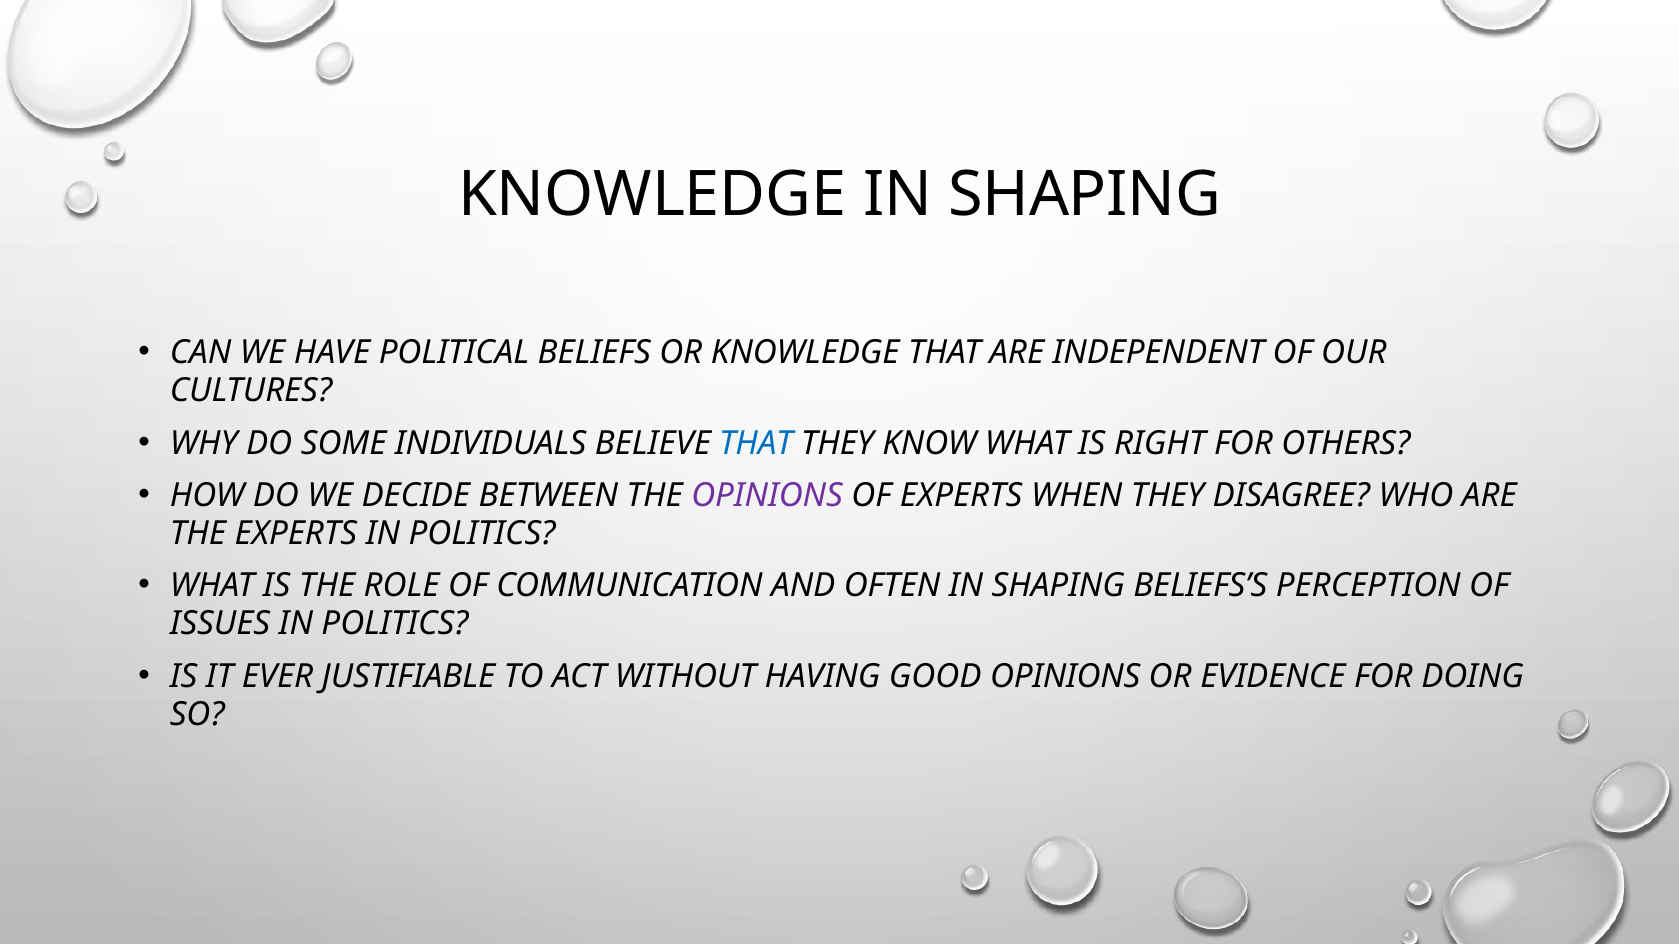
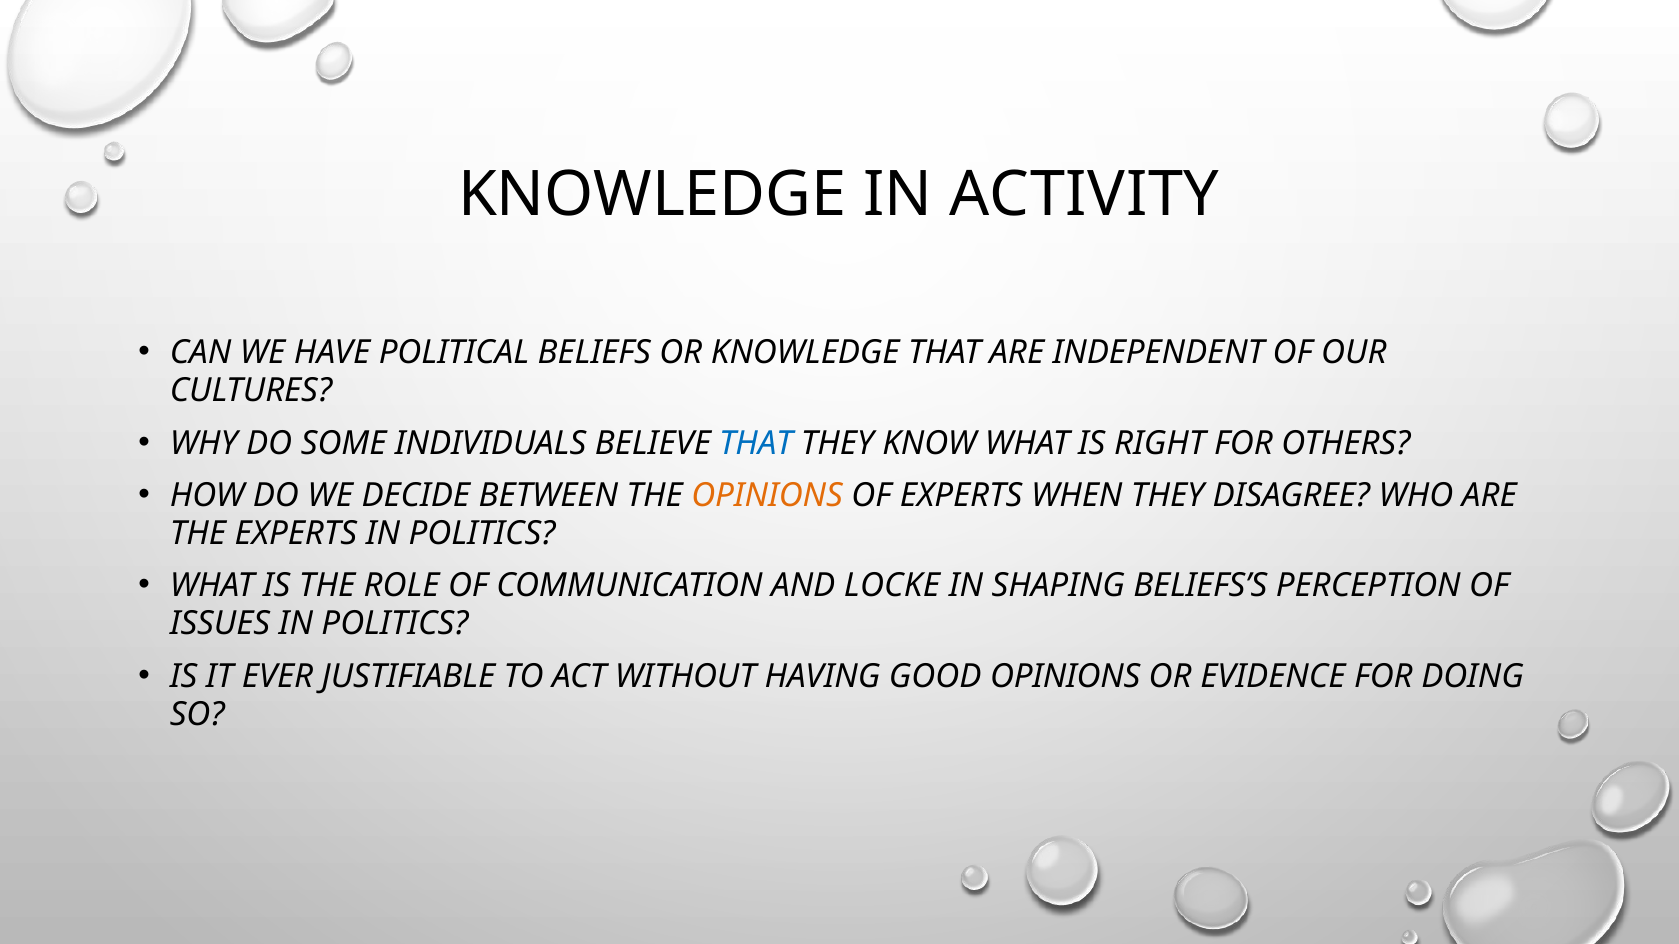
KNOWLEDGE IN SHAPING: SHAPING -> ACTIVITY (1084, 195)
OPINIONS colour: purple -> orange (767, 496)
OFTEN: OFTEN -> LOCKE (892, 586)
